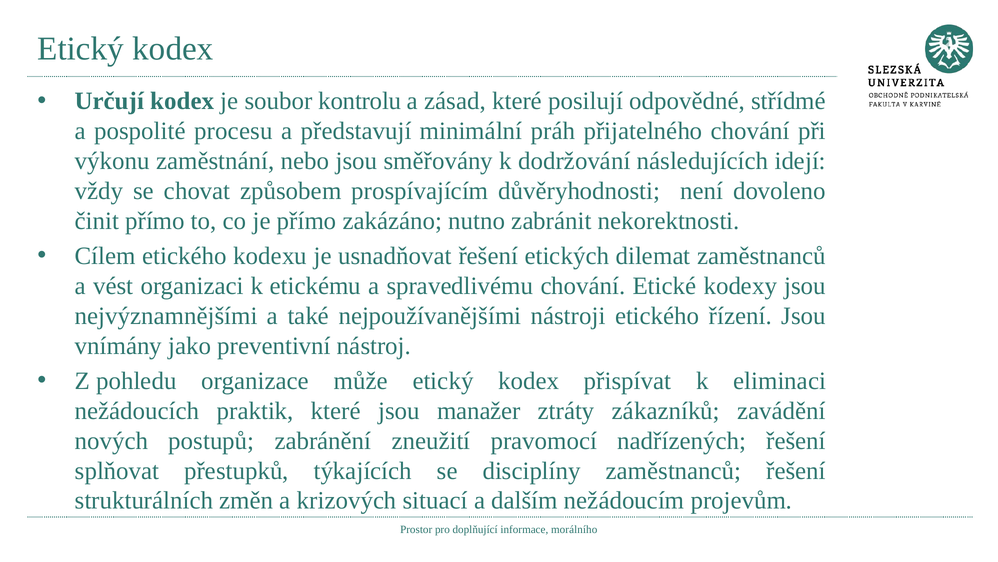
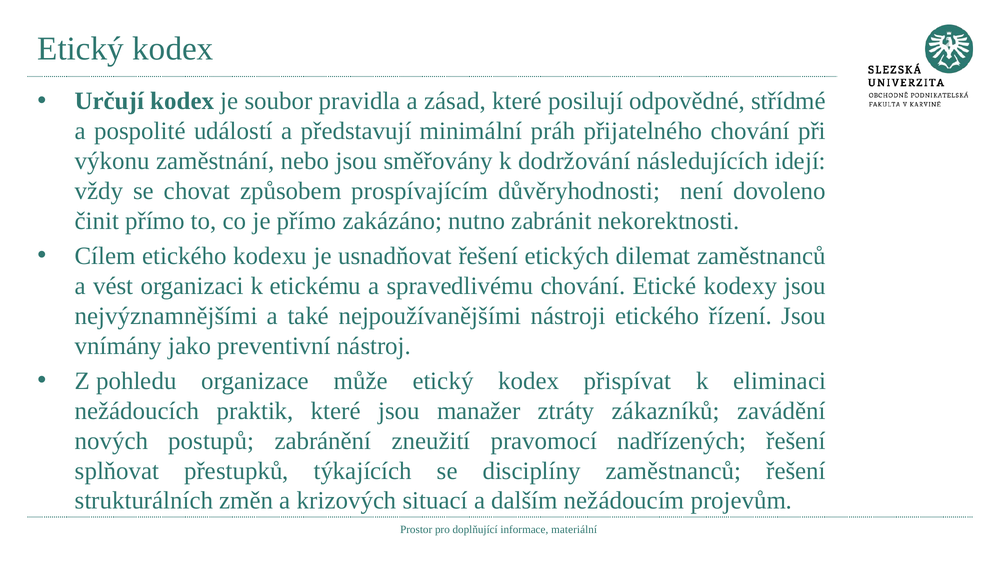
kontrolu: kontrolu -> pravidla (360, 101)
procesu: procesu -> událostí (233, 131)
morálního: morálního -> materiální (574, 529)
